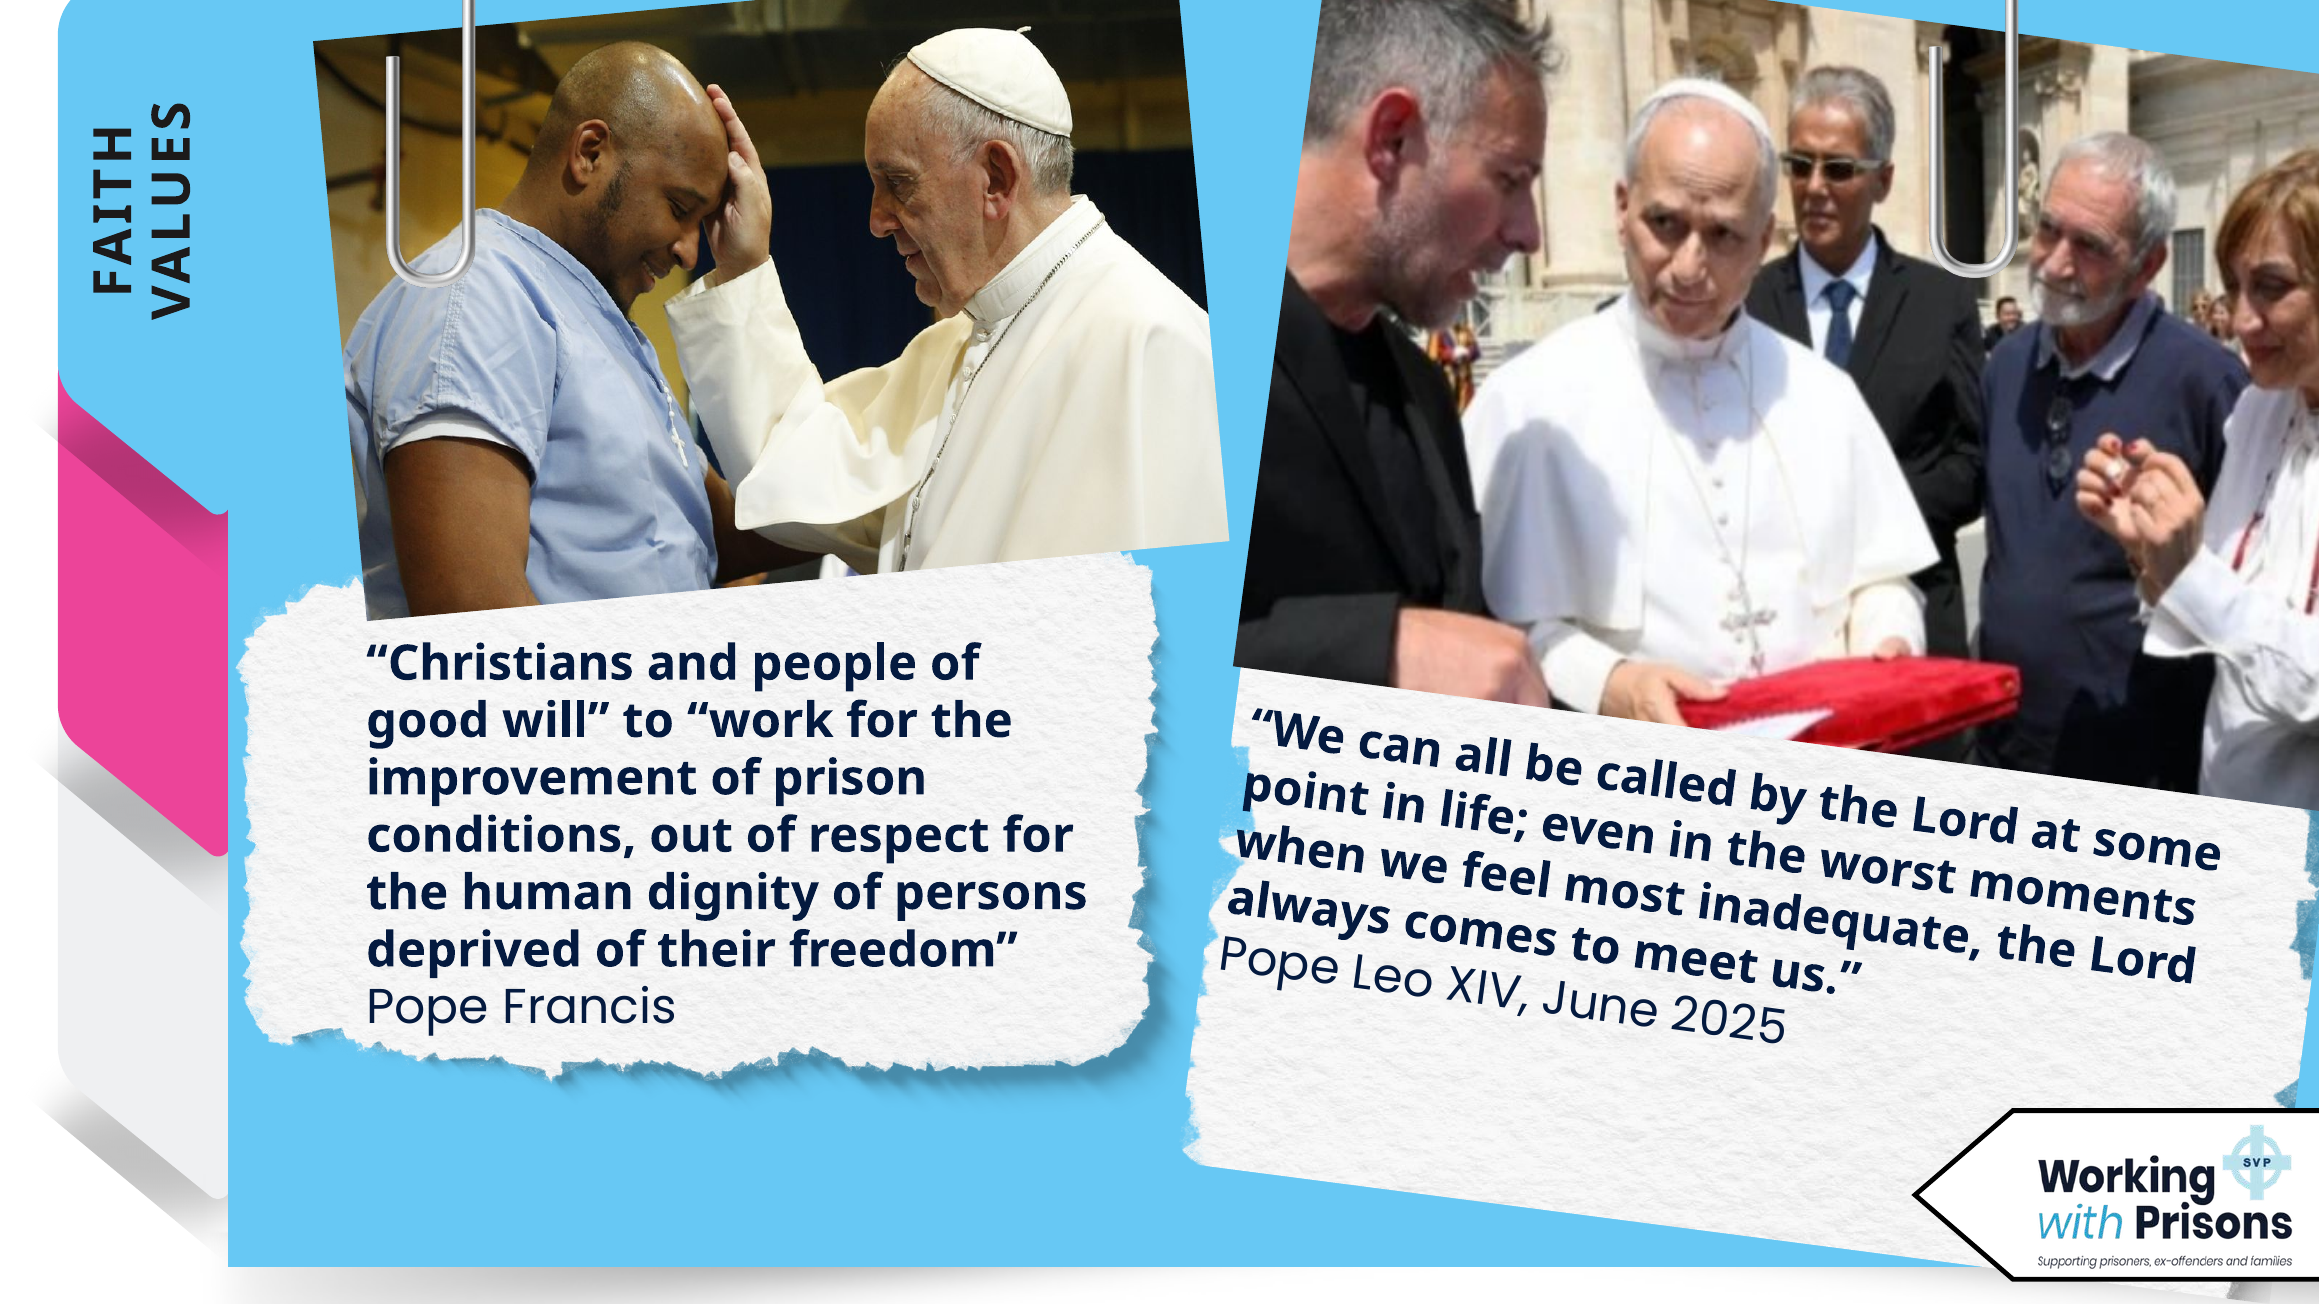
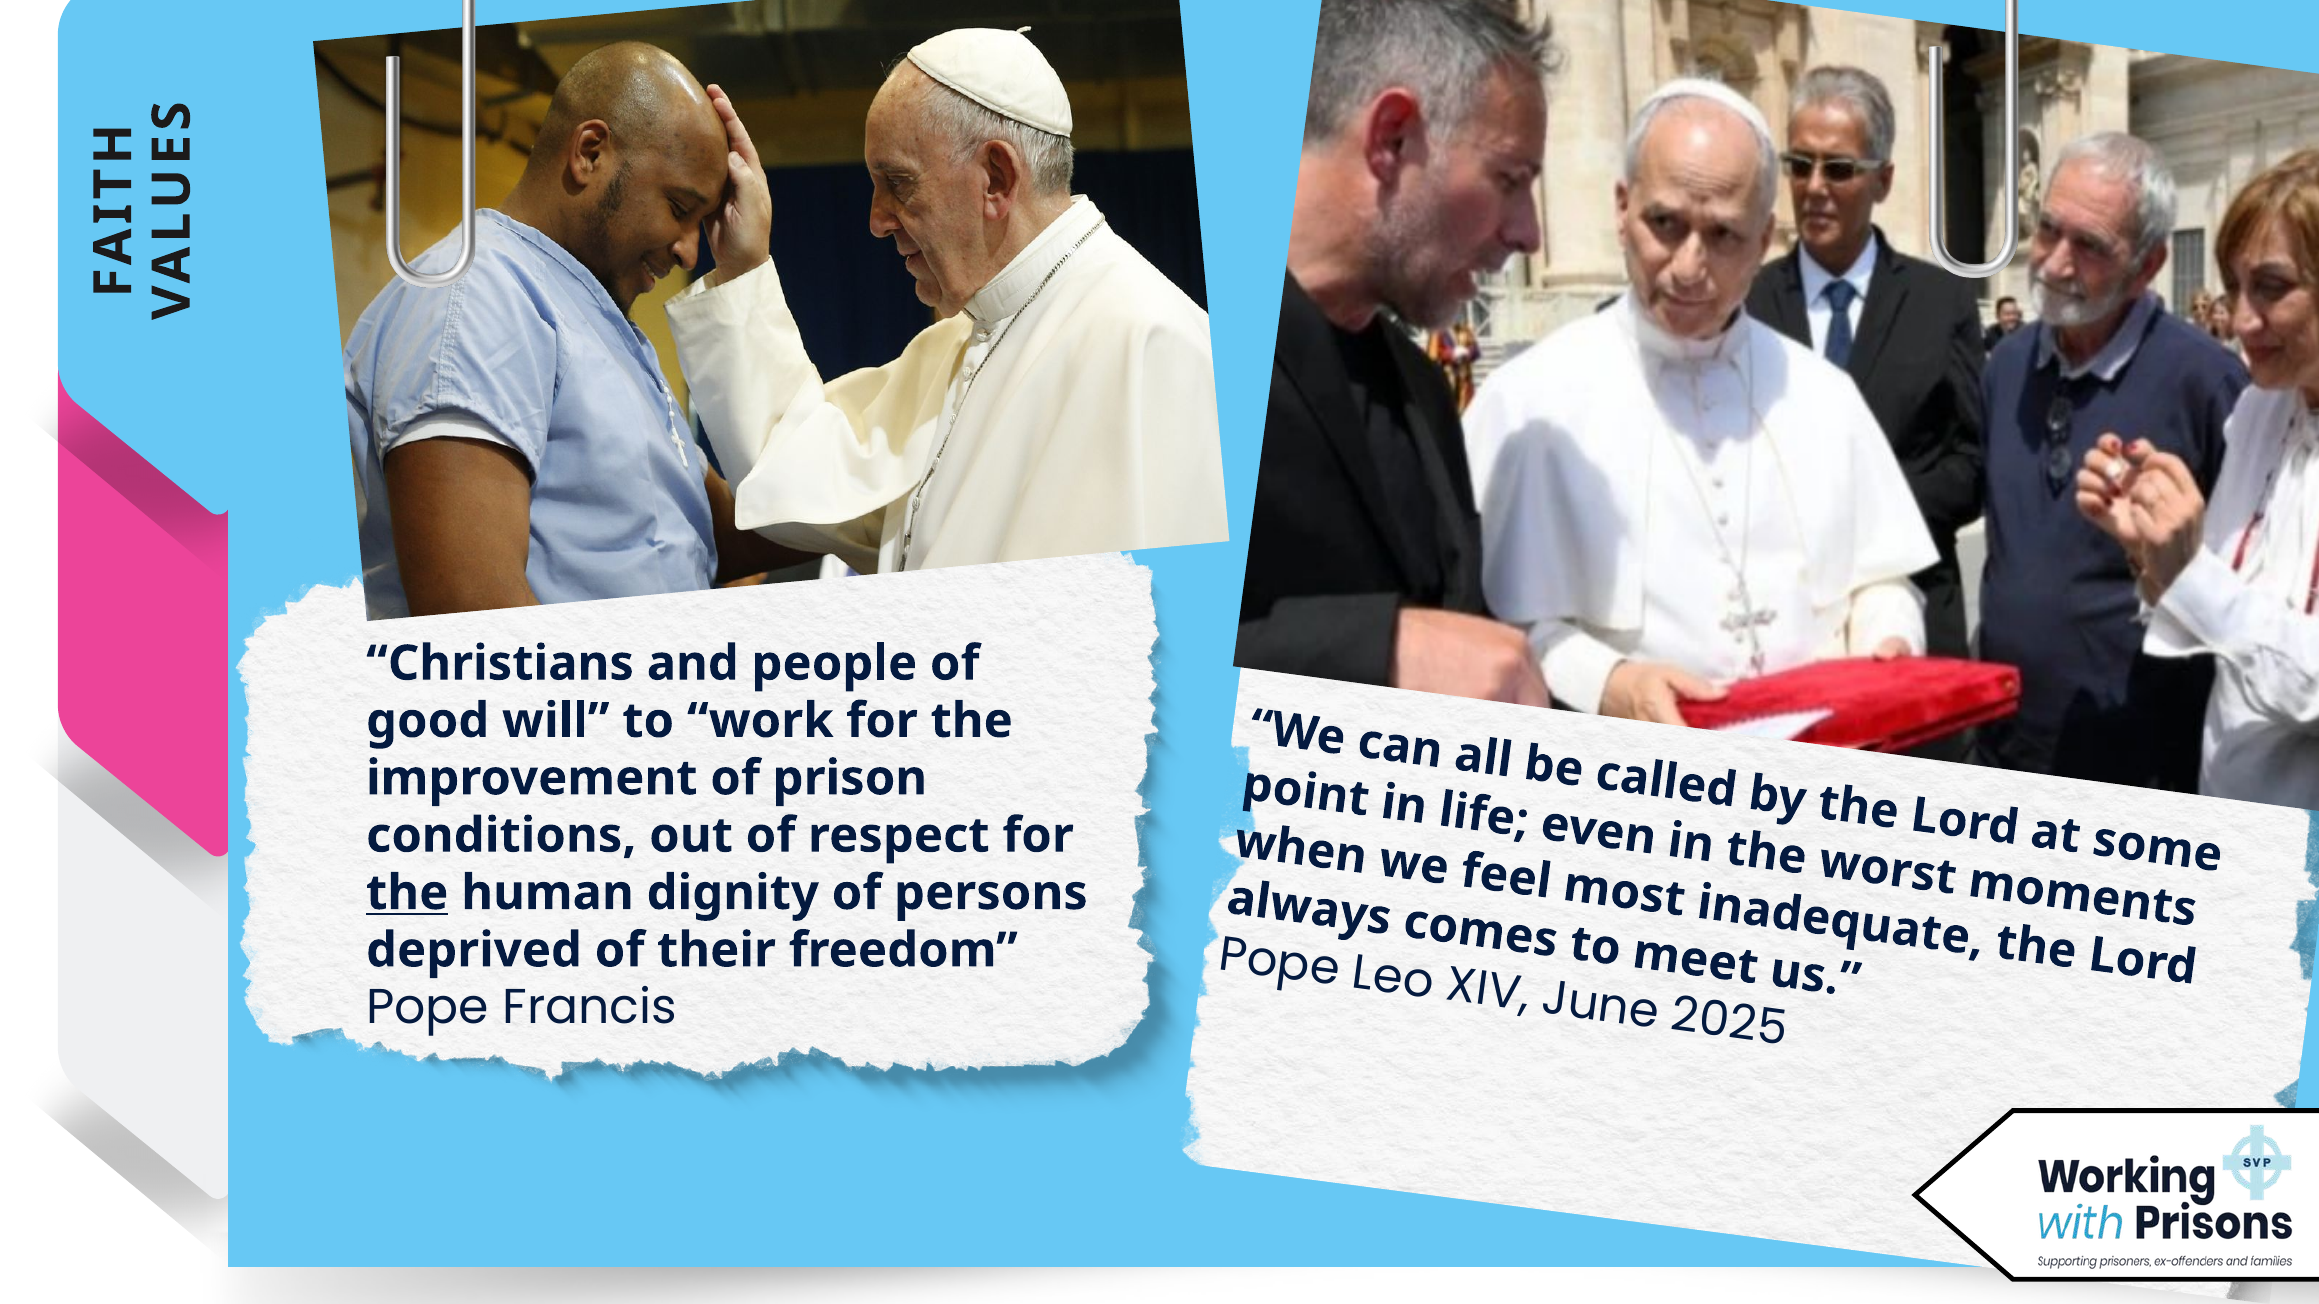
the underline: none -> present (407, 893)
